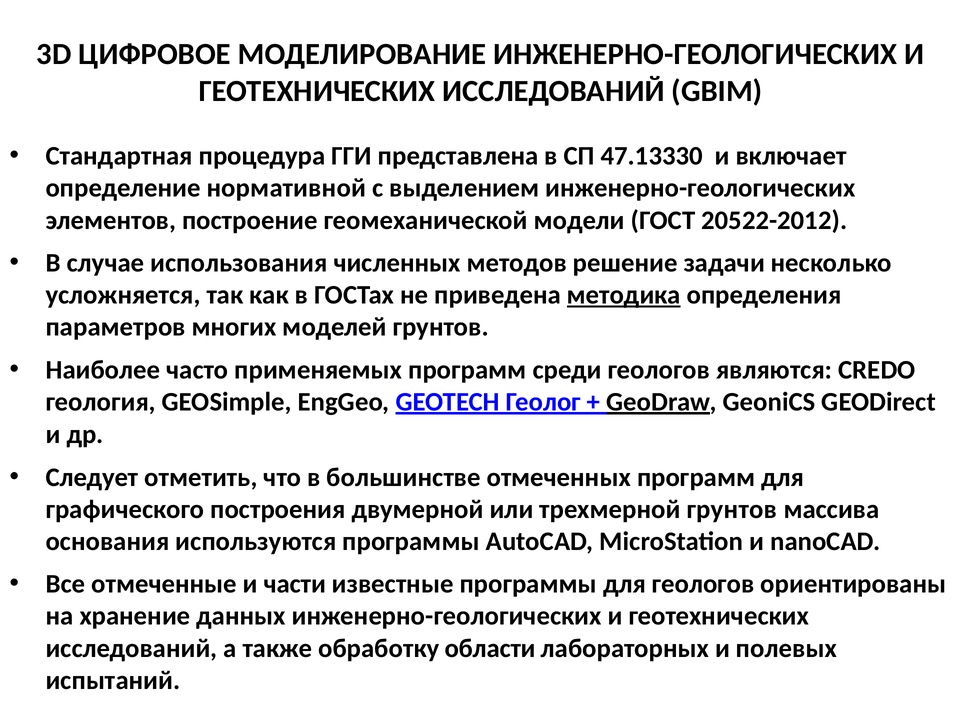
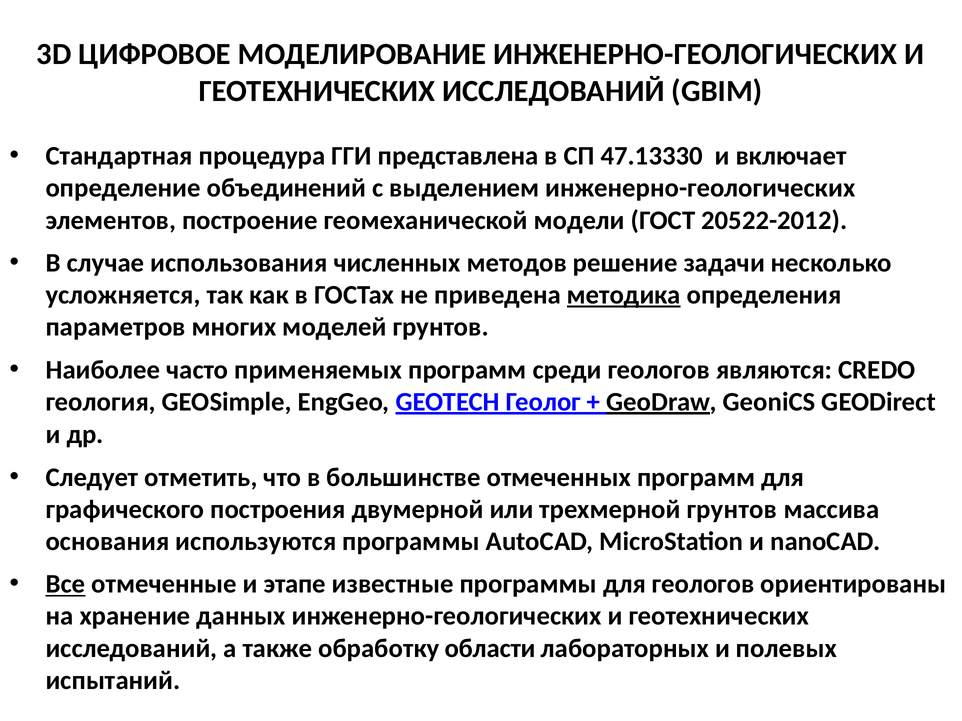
нормативной: нормативной -> объединений (286, 188)
Все underline: none -> present (66, 585)
части: части -> этапе (295, 585)
